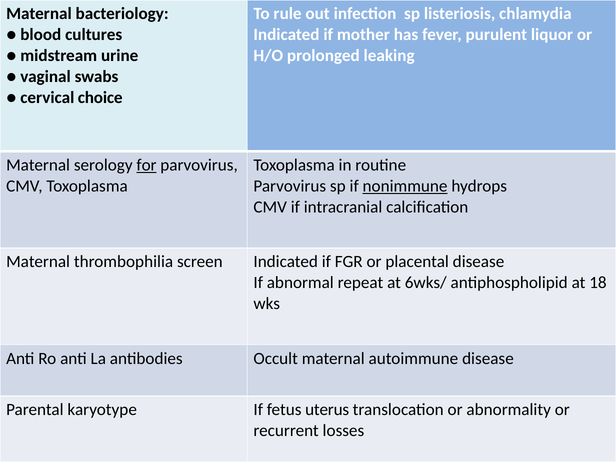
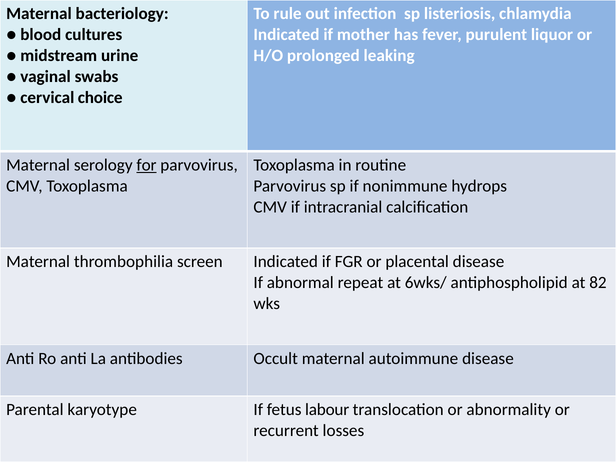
nonimmune underline: present -> none (405, 186)
18: 18 -> 82 (598, 283)
uterus: uterus -> labour (327, 410)
